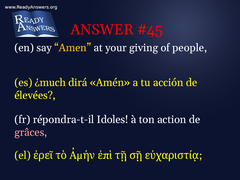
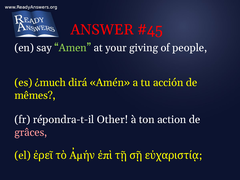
Amen colour: yellow -> light green (73, 48)
élevées: élevées -> mêmes (35, 95)
Idoles: Idoles -> Other (113, 120)
